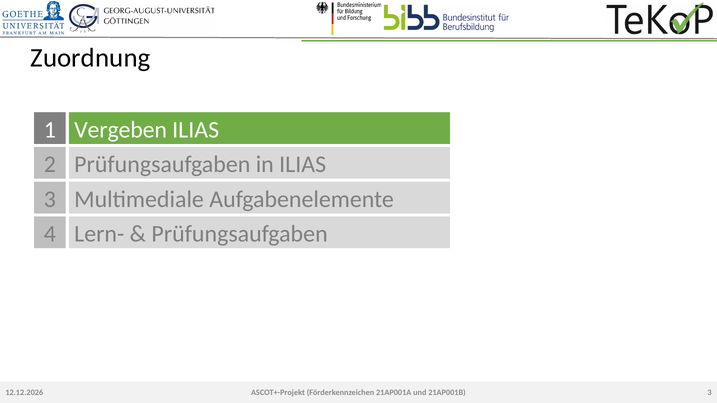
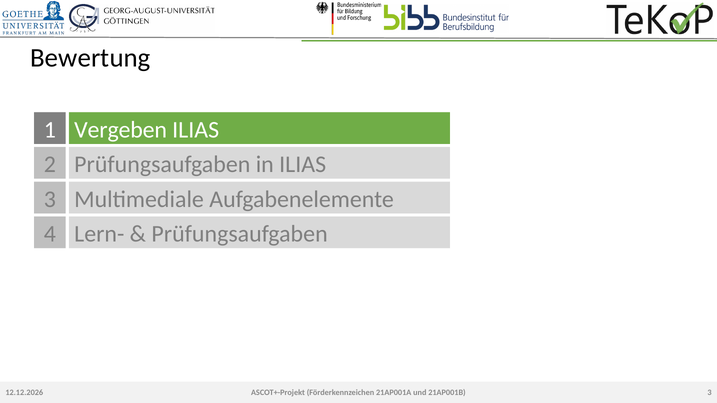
Zuordnung: Zuordnung -> Bewertung (90, 58)
